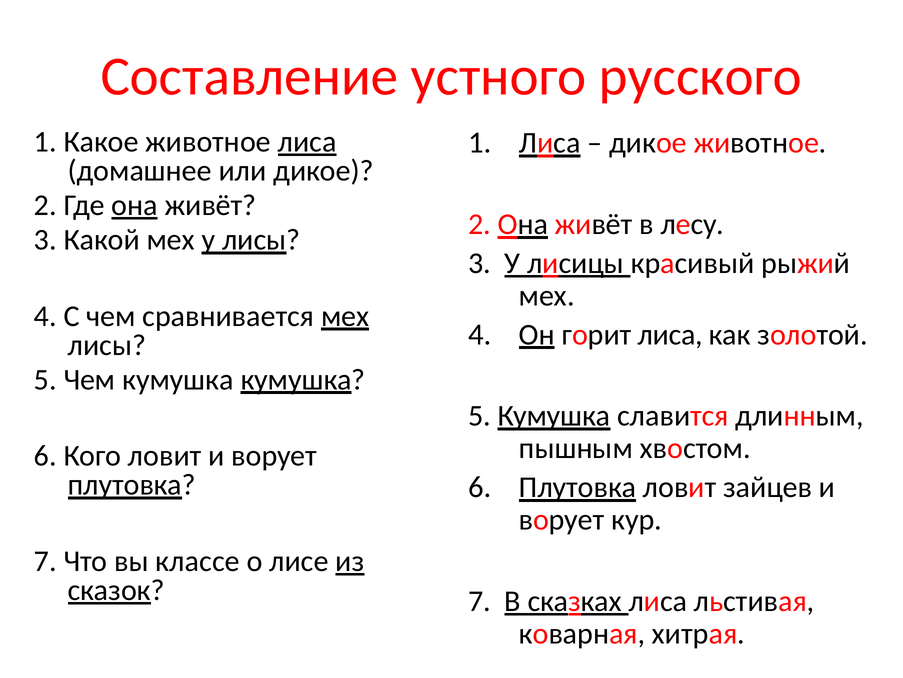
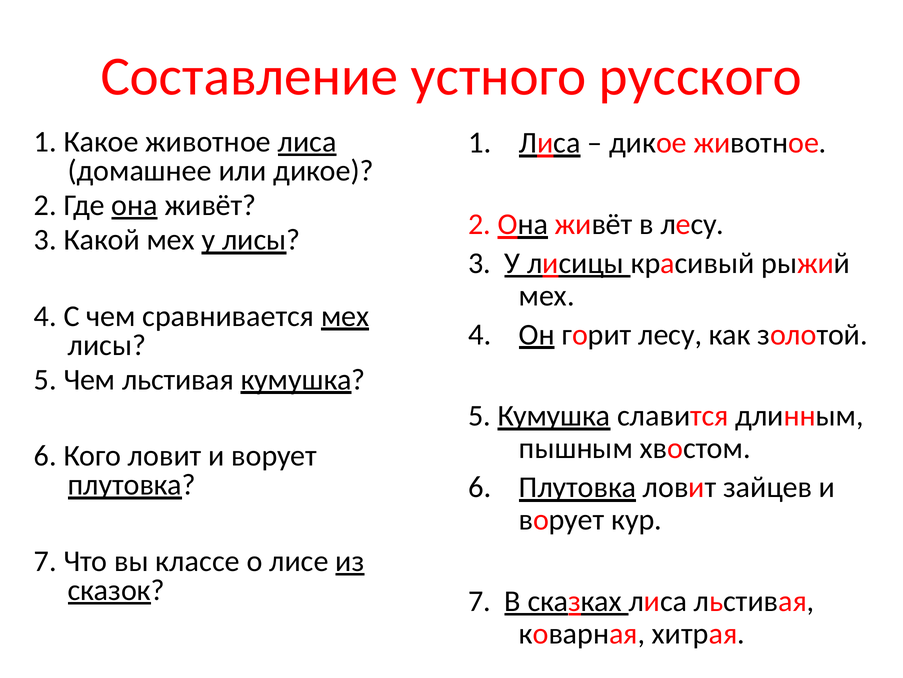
горит лиса: лиса -> лесу (670, 334)
Чем кумушка: кумушка -> льстивая (178, 379)
